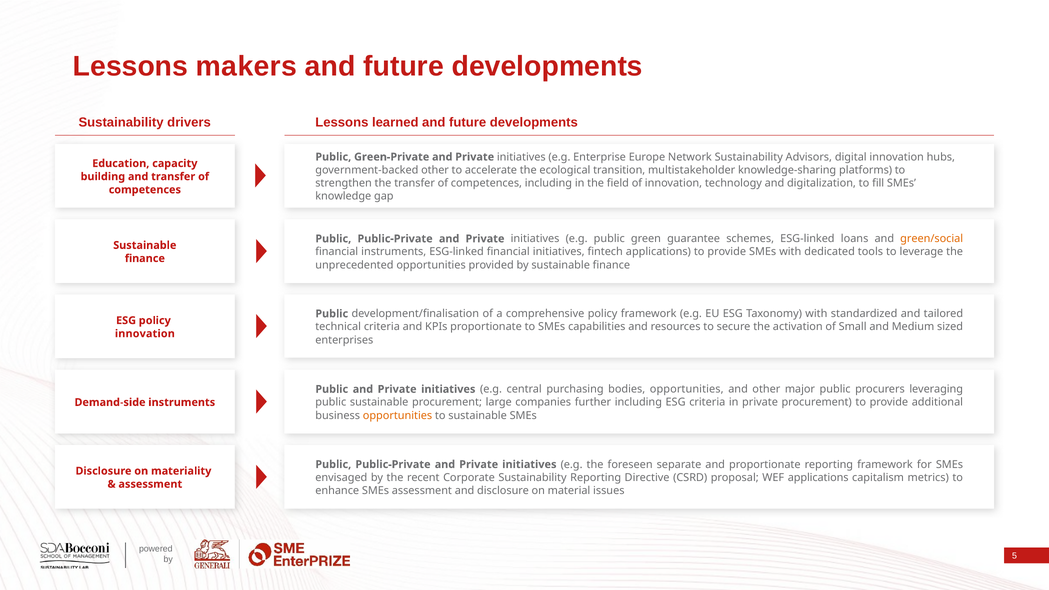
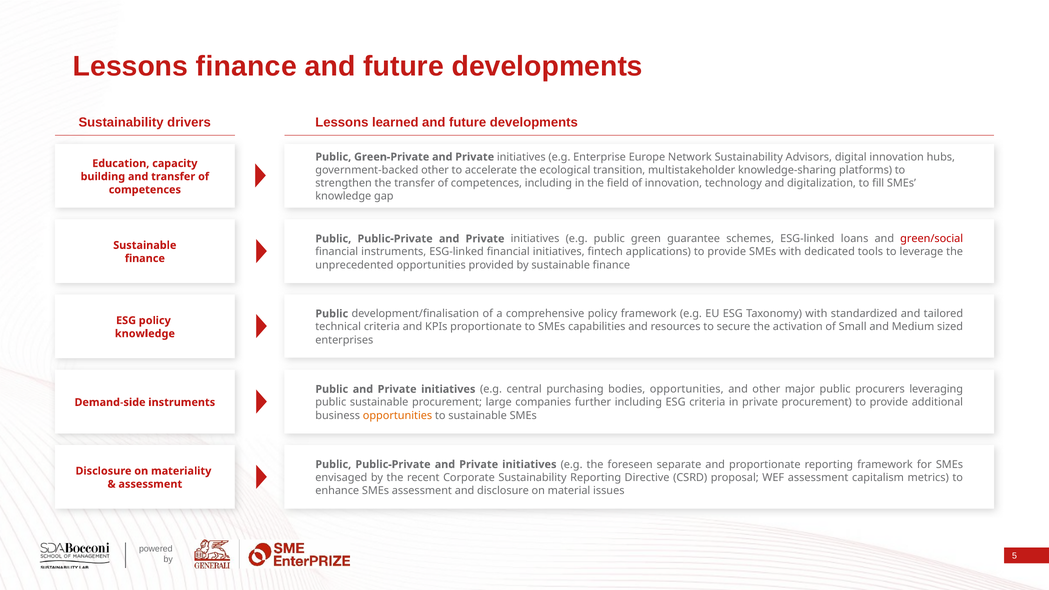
Lessons makers: makers -> finance (246, 66)
green/social colour: orange -> red (932, 239)
innovation: innovation -> knowledge (145, 334)
WEF applications: applications -> assessment (818, 478)
